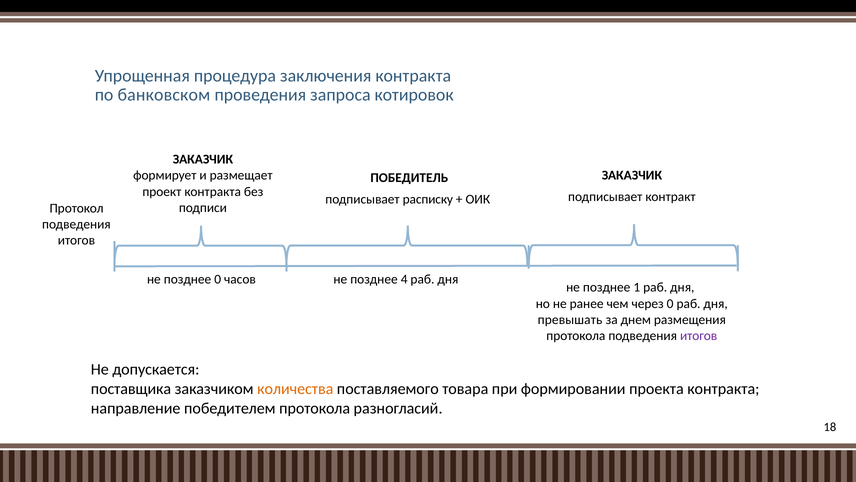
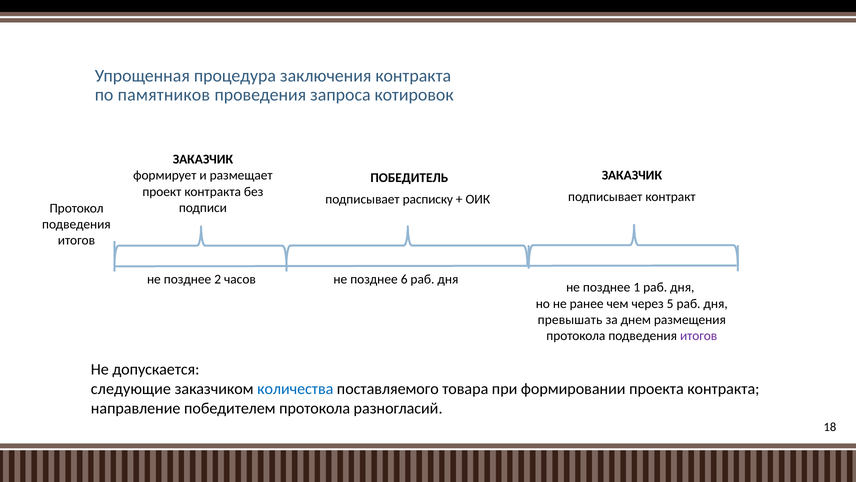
банковском: банковском -> памятников (164, 95)
позднее 0: 0 -> 2 (218, 279)
4: 4 -> 6 (404, 279)
через 0: 0 -> 5 (670, 303)
поставщика: поставщика -> следующие (131, 389)
количества colour: orange -> blue (295, 389)
